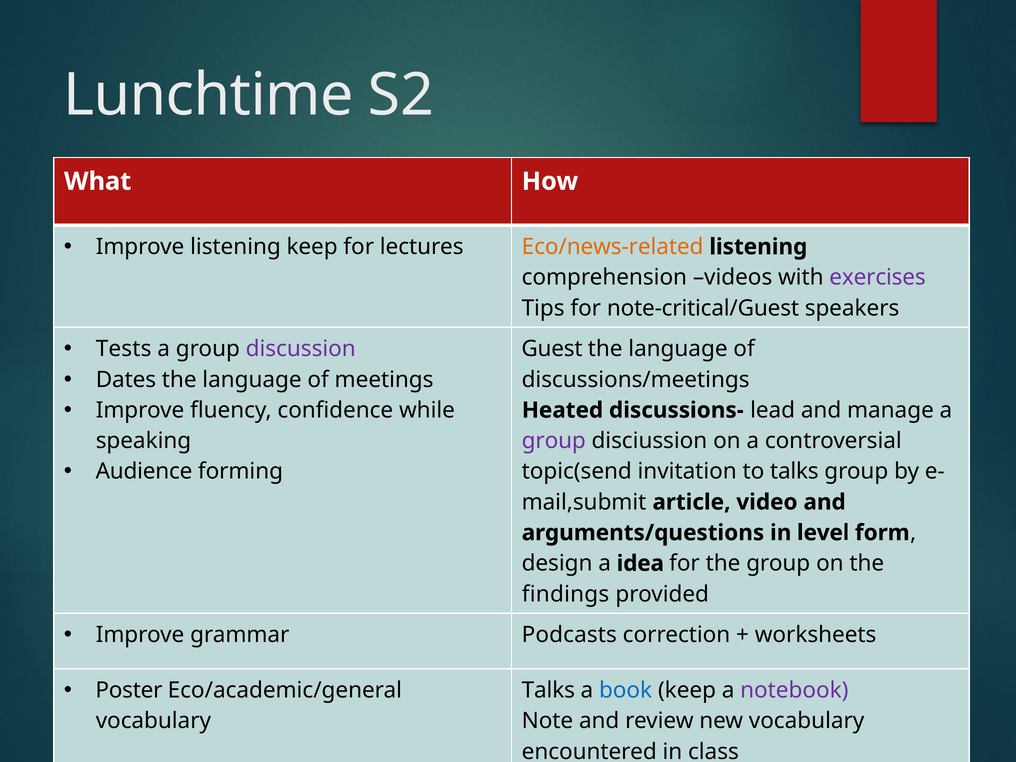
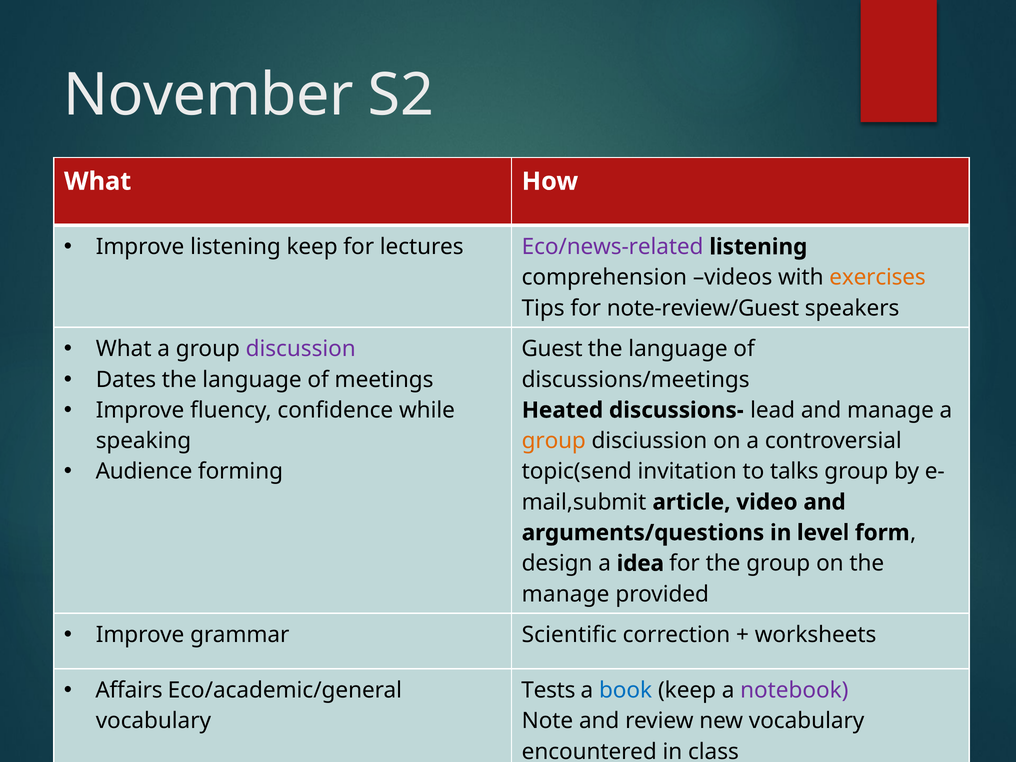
Lunchtime: Lunchtime -> November (208, 95)
Eco/news-related colour: orange -> purple (613, 247)
exercises colour: purple -> orange (878, 277)
note-critical/Guest: note-critical/Guest -> note-review/Guest (703, 308)
Tests: Tests -> What (124, 349)
group colour: purple -> orange (554, 441)
findings: findings -> manage (566, 594)
Podcasts: Podcasts -> Scientific (569, 635)
Poster: Poster -> Affairs (129, 690)
Talks: Talks -> Tests (548, 690)
